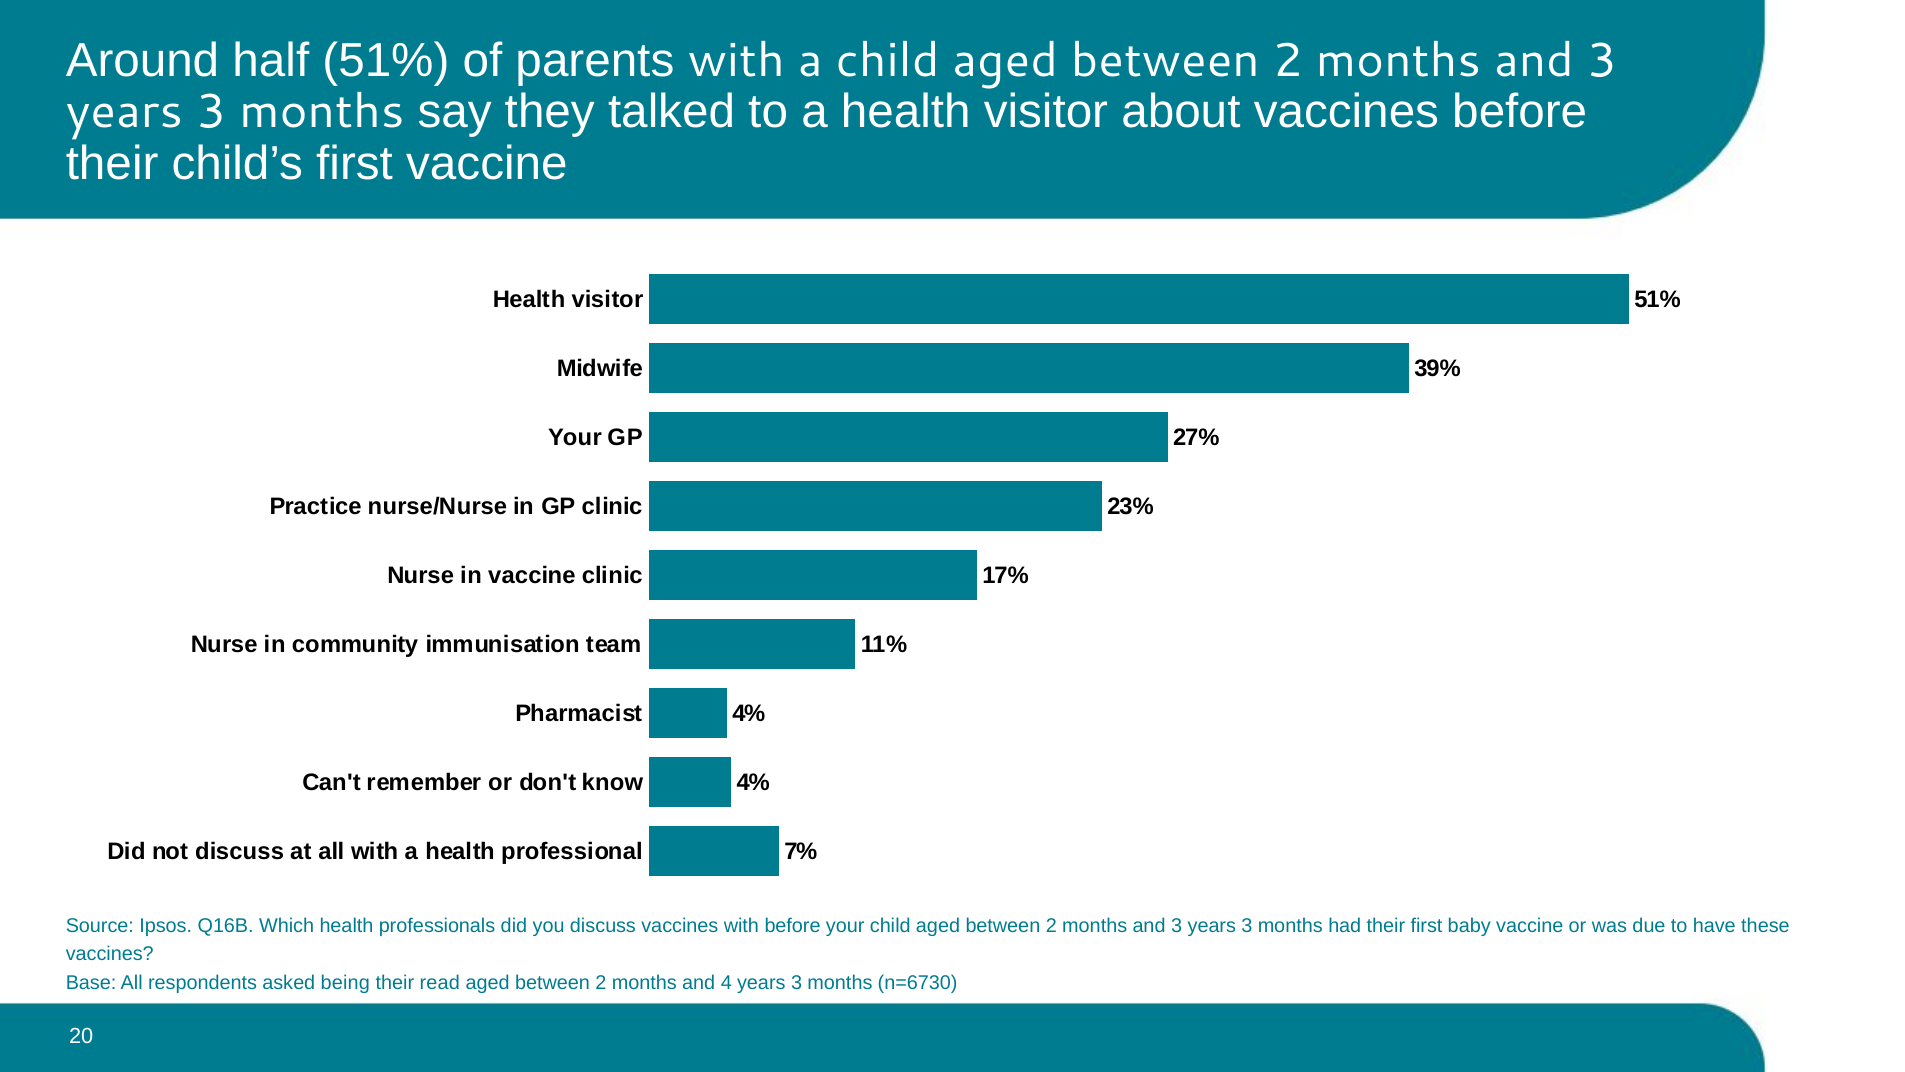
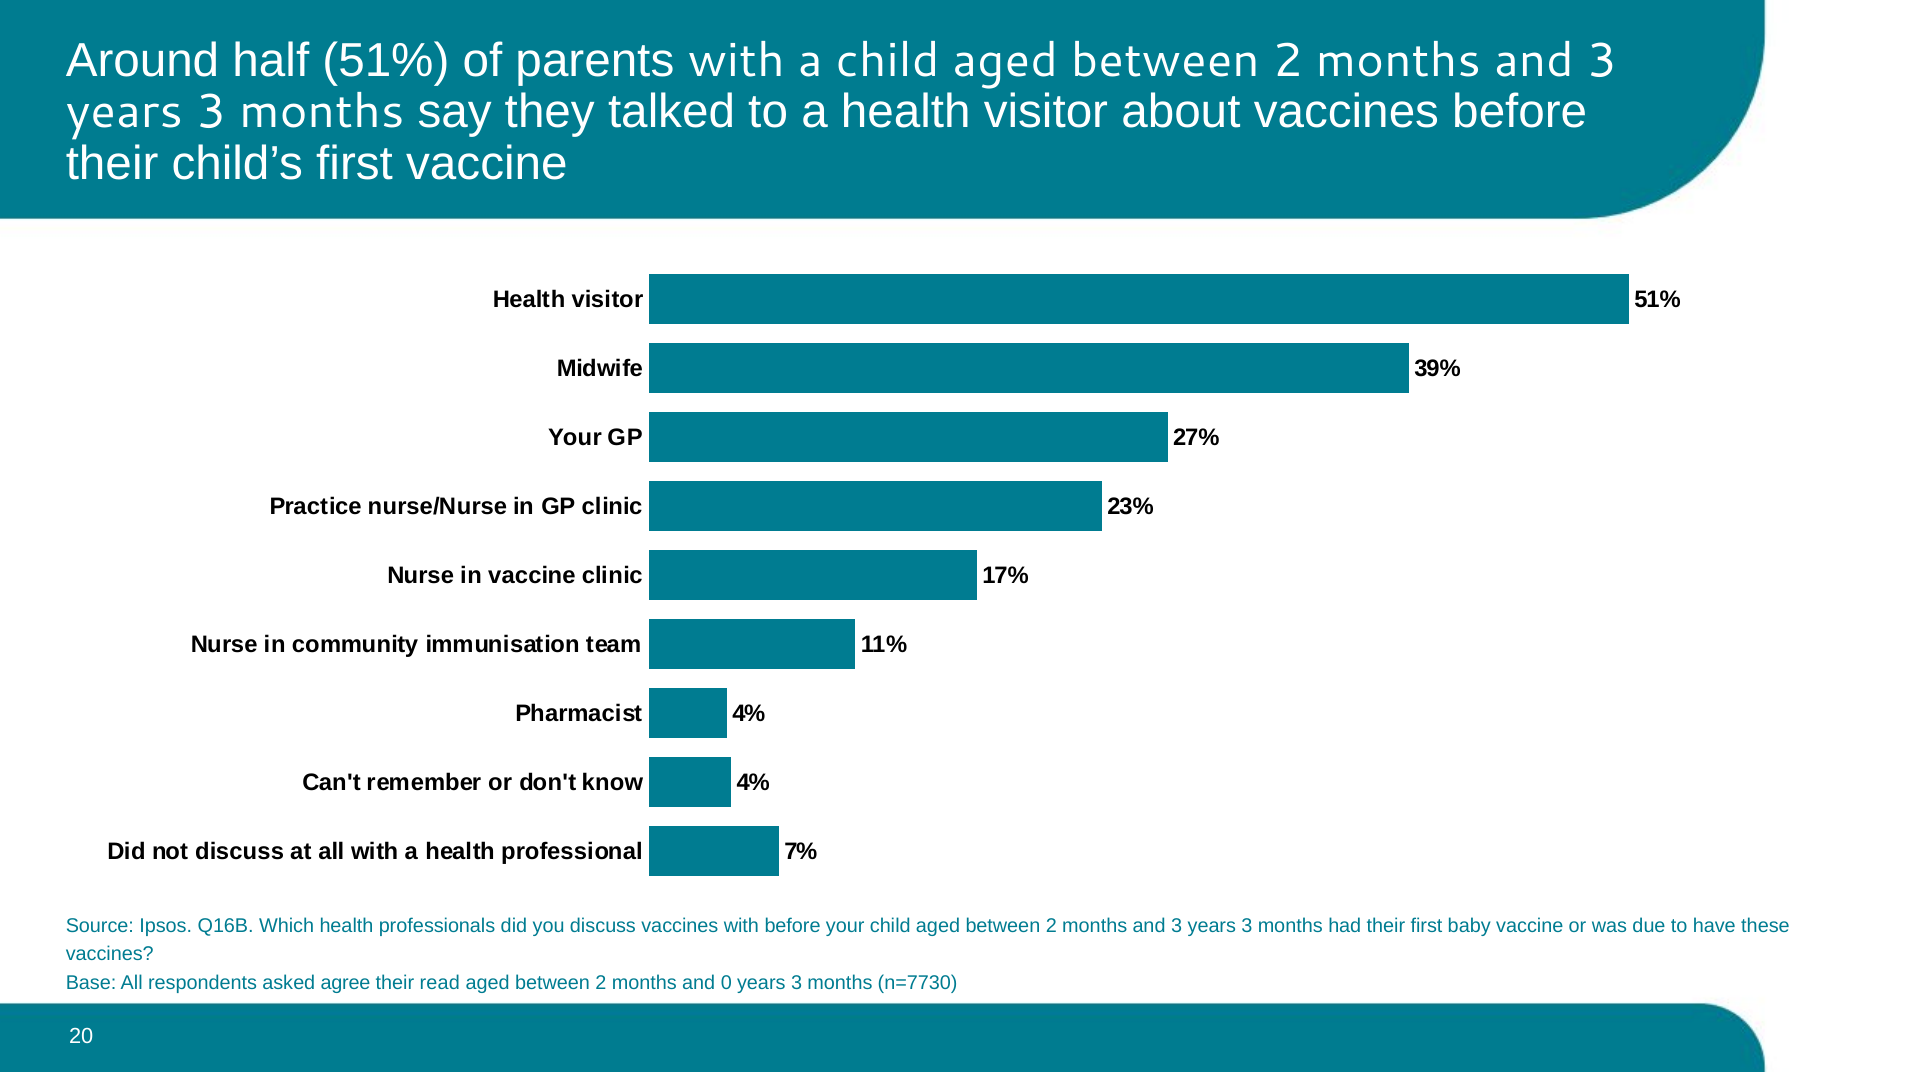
being: being -> agree (346, 982)
4: 4 -> 0 (726, 982)
n=6730: n=6730 -> n=7730 (918, 982)
